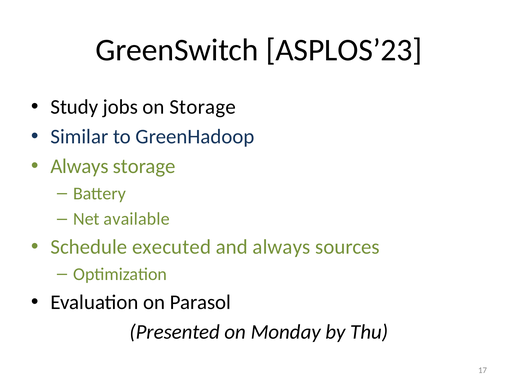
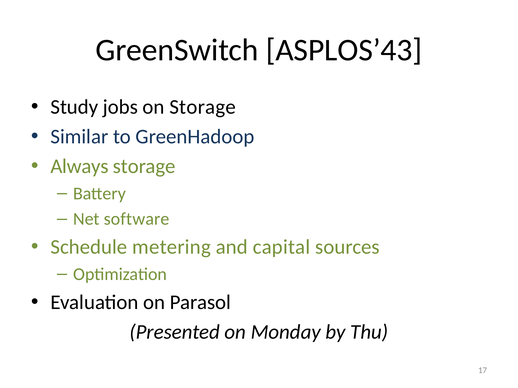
ASPLOS’23: ASPLOS’23 -> ASPLOS’43 (344, 50)
available: available -> software (137, 219)
executed: executed -> metering (172, 247)
and always: always -> capital (281, 247)
